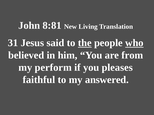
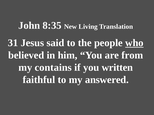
8:81: 8:81 -> 8:35 (52, 26)
the underline: present -> none (85, 43)
perform: perform -> contains (53, 68)
pleases: pleases -> written (117, 68)
